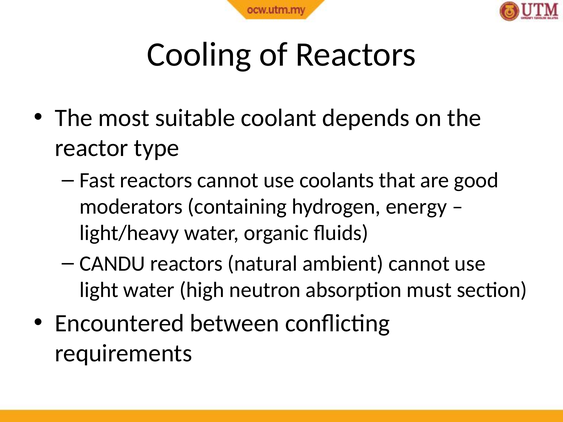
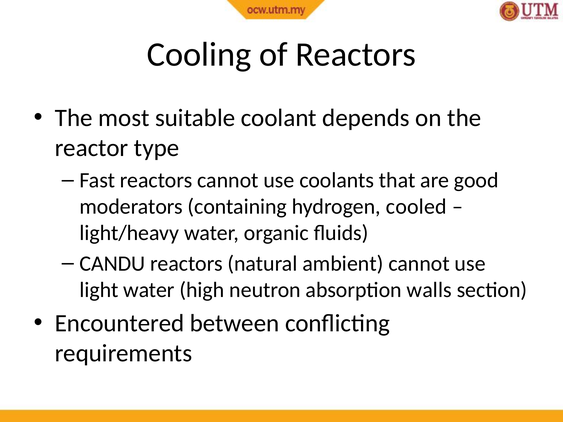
energy: energy -> cooled (416, 207)
must: must -> walls (429, 290)
